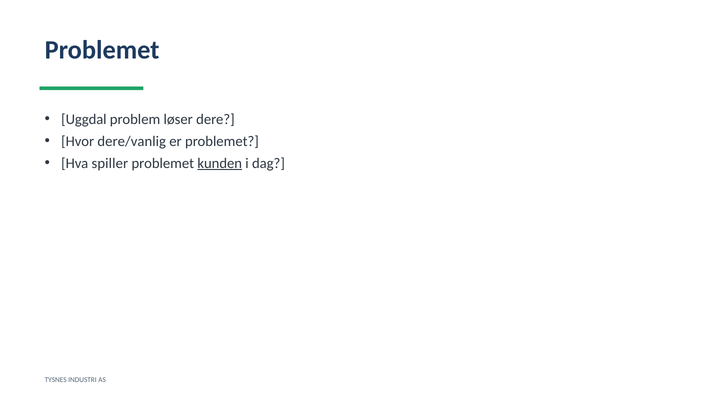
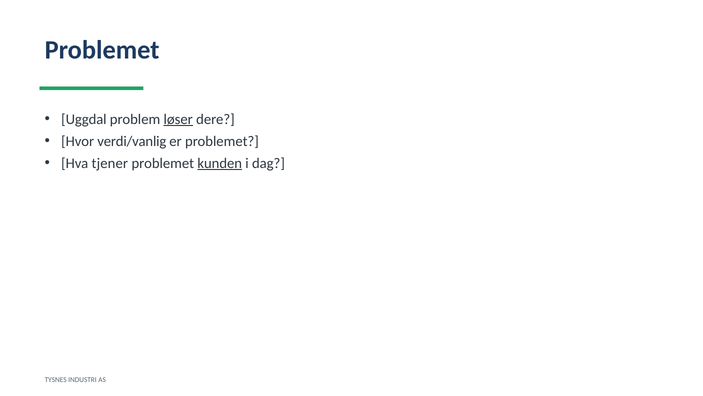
løser underline: none -> present (178, 119)
dere/vanlig: dere/vanlig -> verdi/vanlig (132, 141)
spiller: spiller -> tjener (110, 163)
